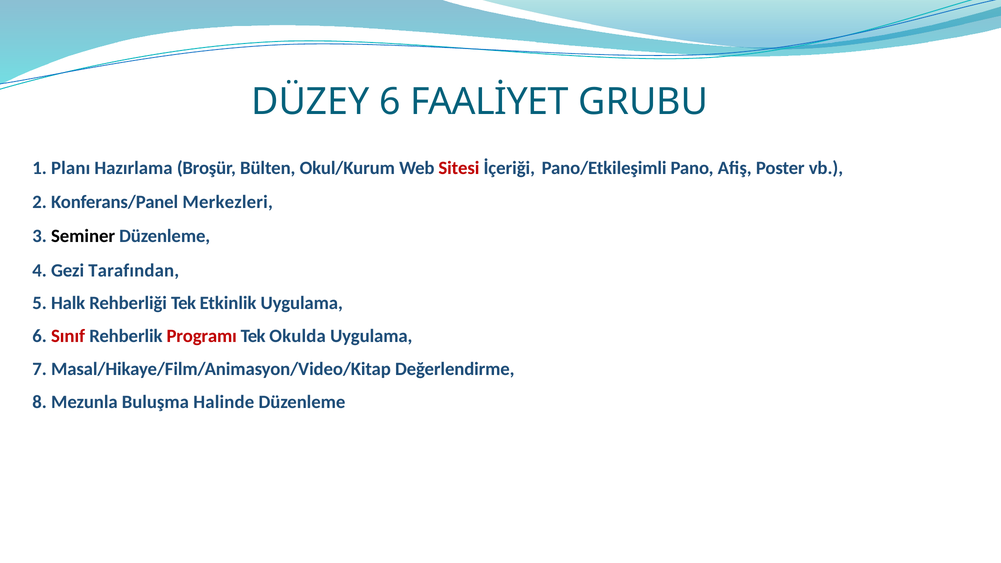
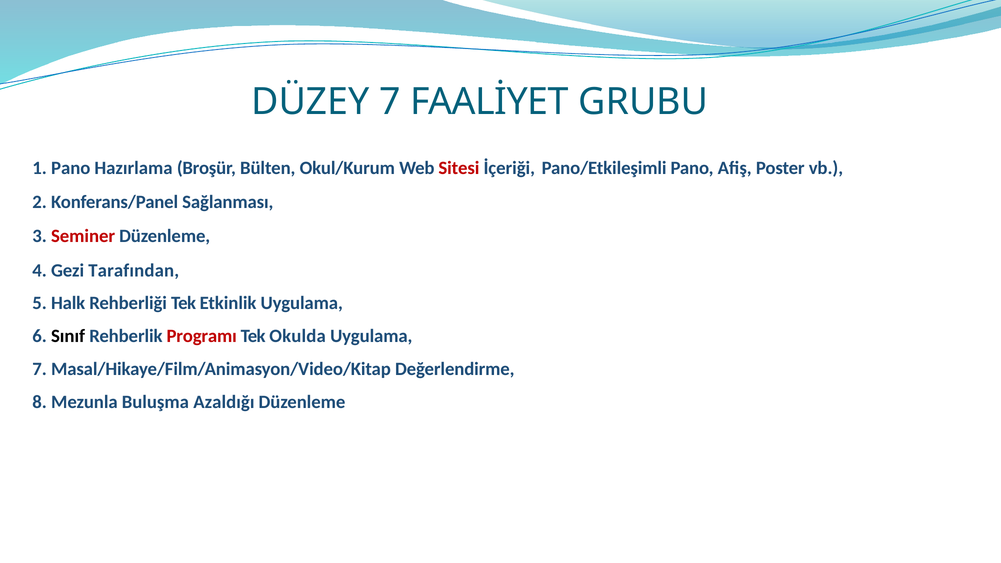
DÜZEY 6: 6 -> 7 (390, 102)
1 Planı: Planı -> Pano (71, 168)
Merkezleri: Merkezleri -> Sağlanması (228, 202)
Seminer colour: black -> red (83, 236)
Sınıf colour: red -> black (68, 336)
Halinde: Halinde -> Azaldığı (224, 402)
